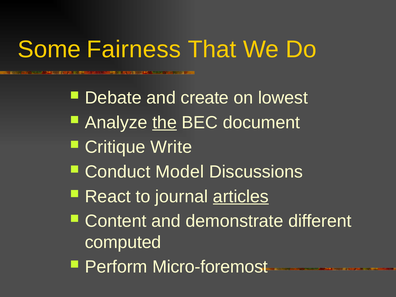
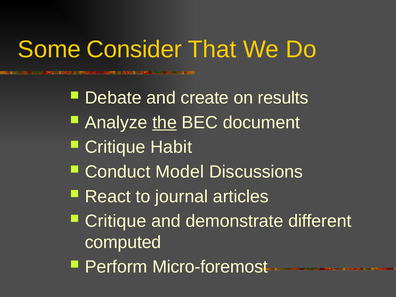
Fairness: Fairness -> Consider (134, 49)
lowest: lowest -> results (283, 98)
Write: Write -> Habit (171, 147)
articles underline: present -> none (241, 196)
Content: Content -> Critique (116, 221)
